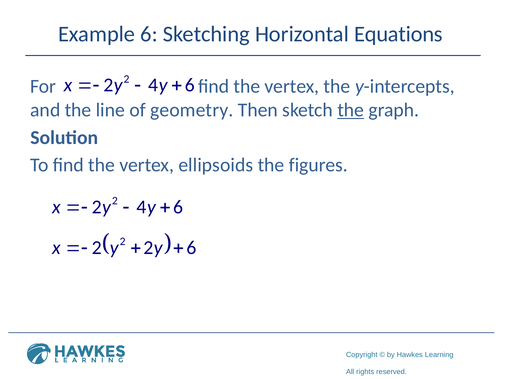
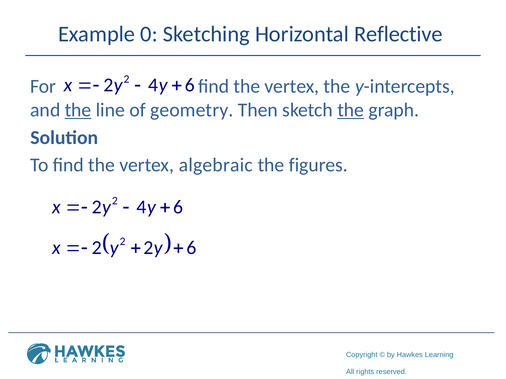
Example 6: 6 -> 0 (149, 34)
Equations: Equations -> Reflective (398, 34)
the underline: none -> present (78, 110)
ellipsoids: ellipsoids -> algebraic (216, 165)
